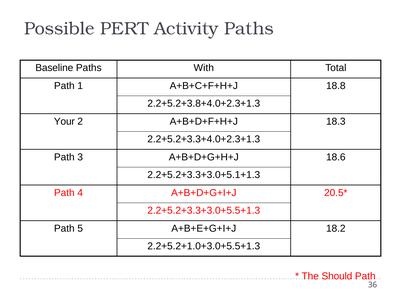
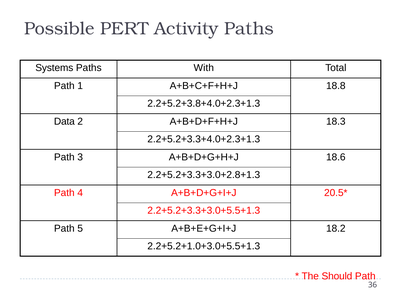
Baseline: Baseline -> Systems (54, 68)
Your: Your -> Data (64, 121)
2.2+5.2+3.3+3.0+5.1+1.3: 2.2+5.2+3.3+3.0+5.1+1.3 -> 2.2+5.2+3.3+3.0+2.8+1.3 (204, 175)
